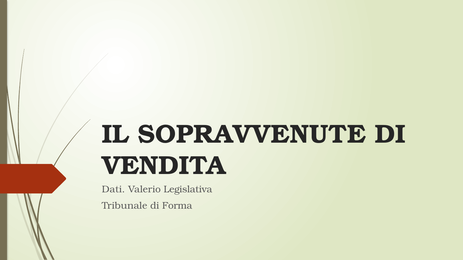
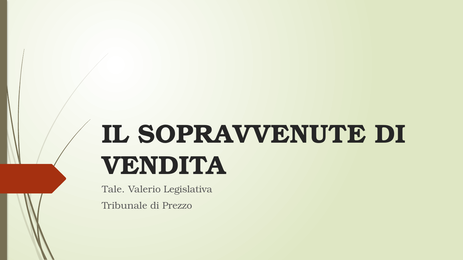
Dati: Dati -> Tale (113, 190)
Forma: Forma -> Prezzo (177, 206)
